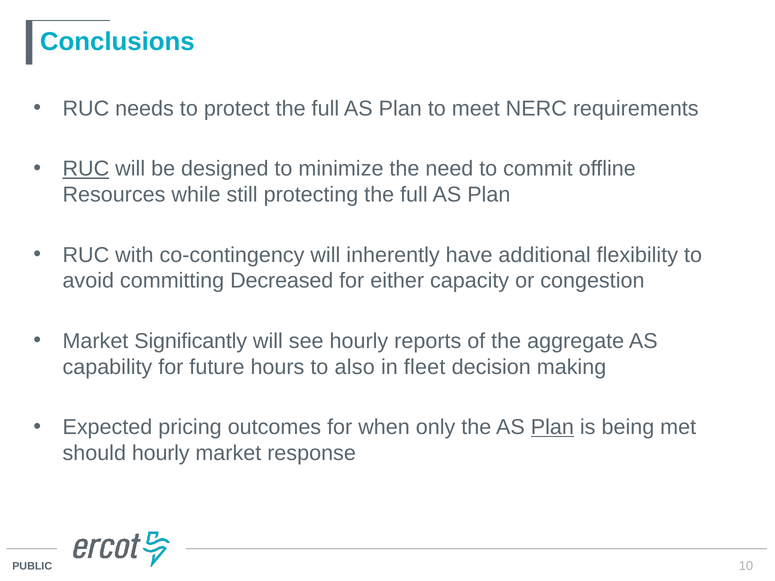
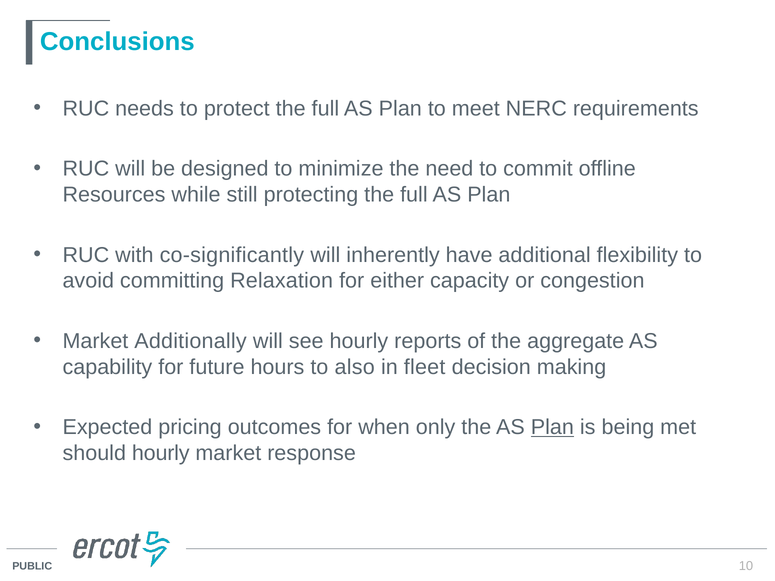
RUC underline: present -> none (86, 169)
co-contingency: co-contingency -> co-significantly (232, 255)
Decreased: Decreased -> Relaxation (282, 281)
Significantly: Significantly -> Additionally (191, 341)
